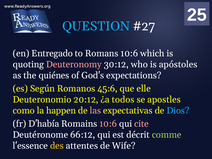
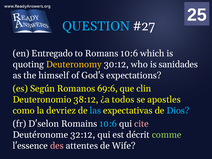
Deuteronomy colour: pink -> yellow (74, 64)
apóstoles: apóstoles -> sanidades (178, 64)
quiénes: quiénes -> himself (54, 75)
45:6: 45:6 -> 69:6 (107, 89)
elle: elle -> clin (144, 89)
20:12: 20:12 -> 38:12 (86, 100)
happen: happen -> devriez (61, 111)
las colour: pink -> light blue (95, 111)
D'había: D'había -> D'selon (44, 124)
10:6 colour: pink -> light blue (108, 124)
66:12: 66:12 -> 32:12 (83, 135)
des colour: yellow -> pink (57, 146)
